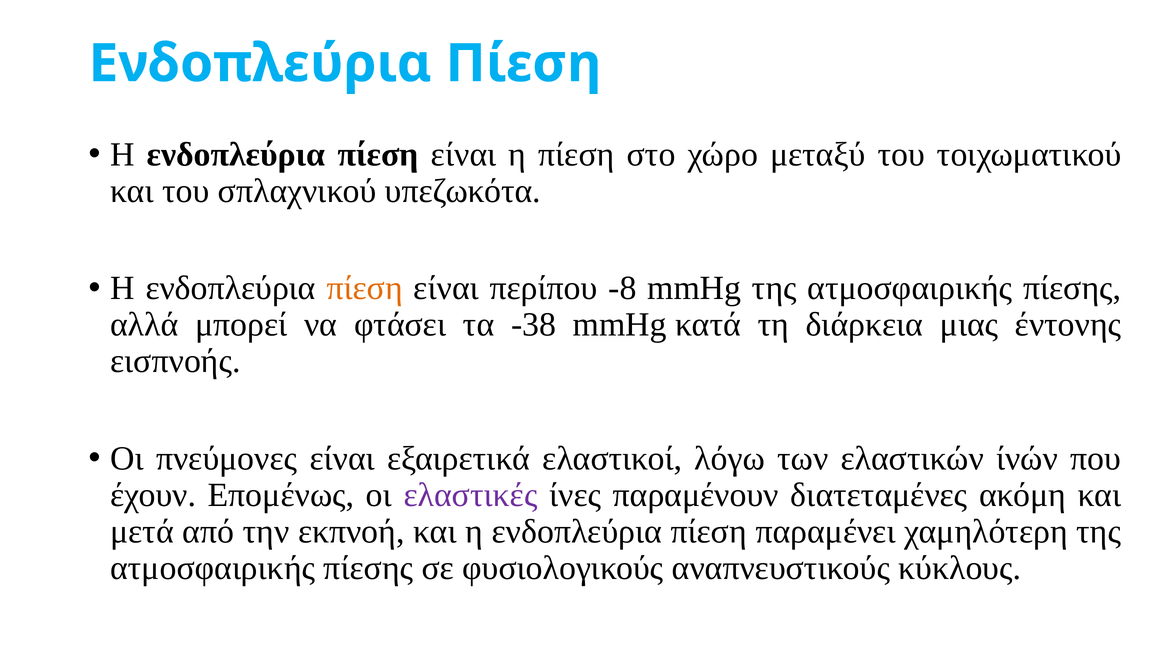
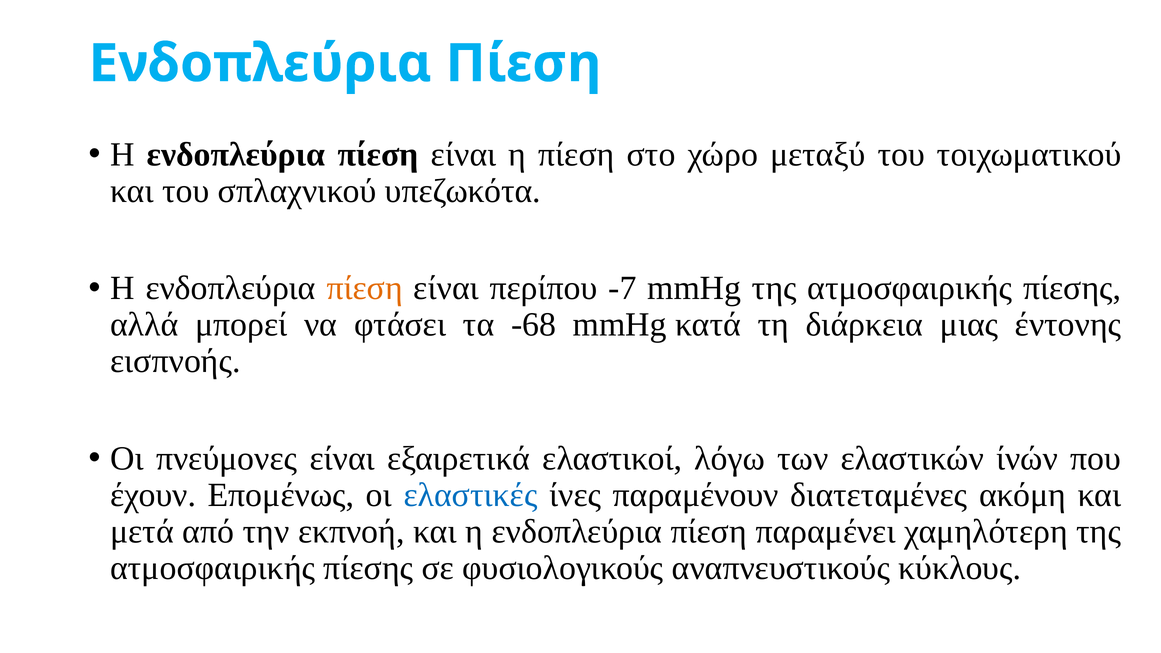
-8: -8 -> -7 (623, 288)
-38: -38 -> -68 (534, 325)
ελαστικές colour: purple -> blue (471, 495)
